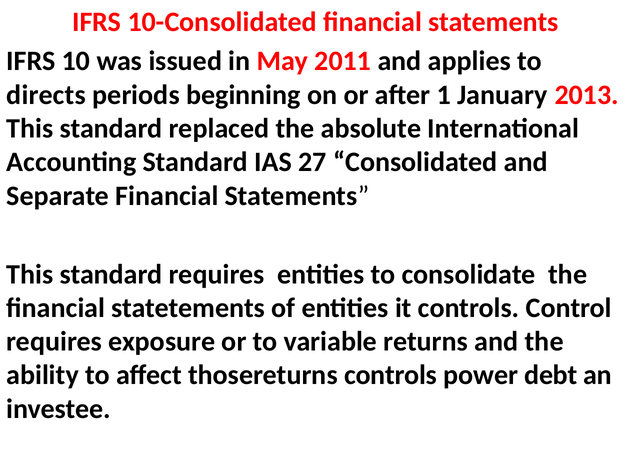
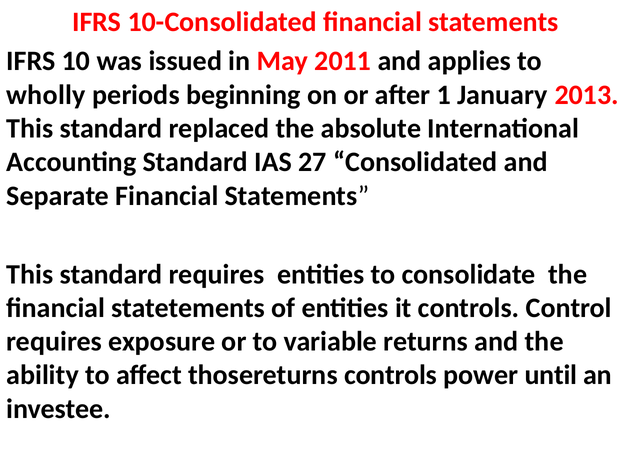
directs: directs -> wholly (46, 95)
debt: debt -> until (551, 375)
